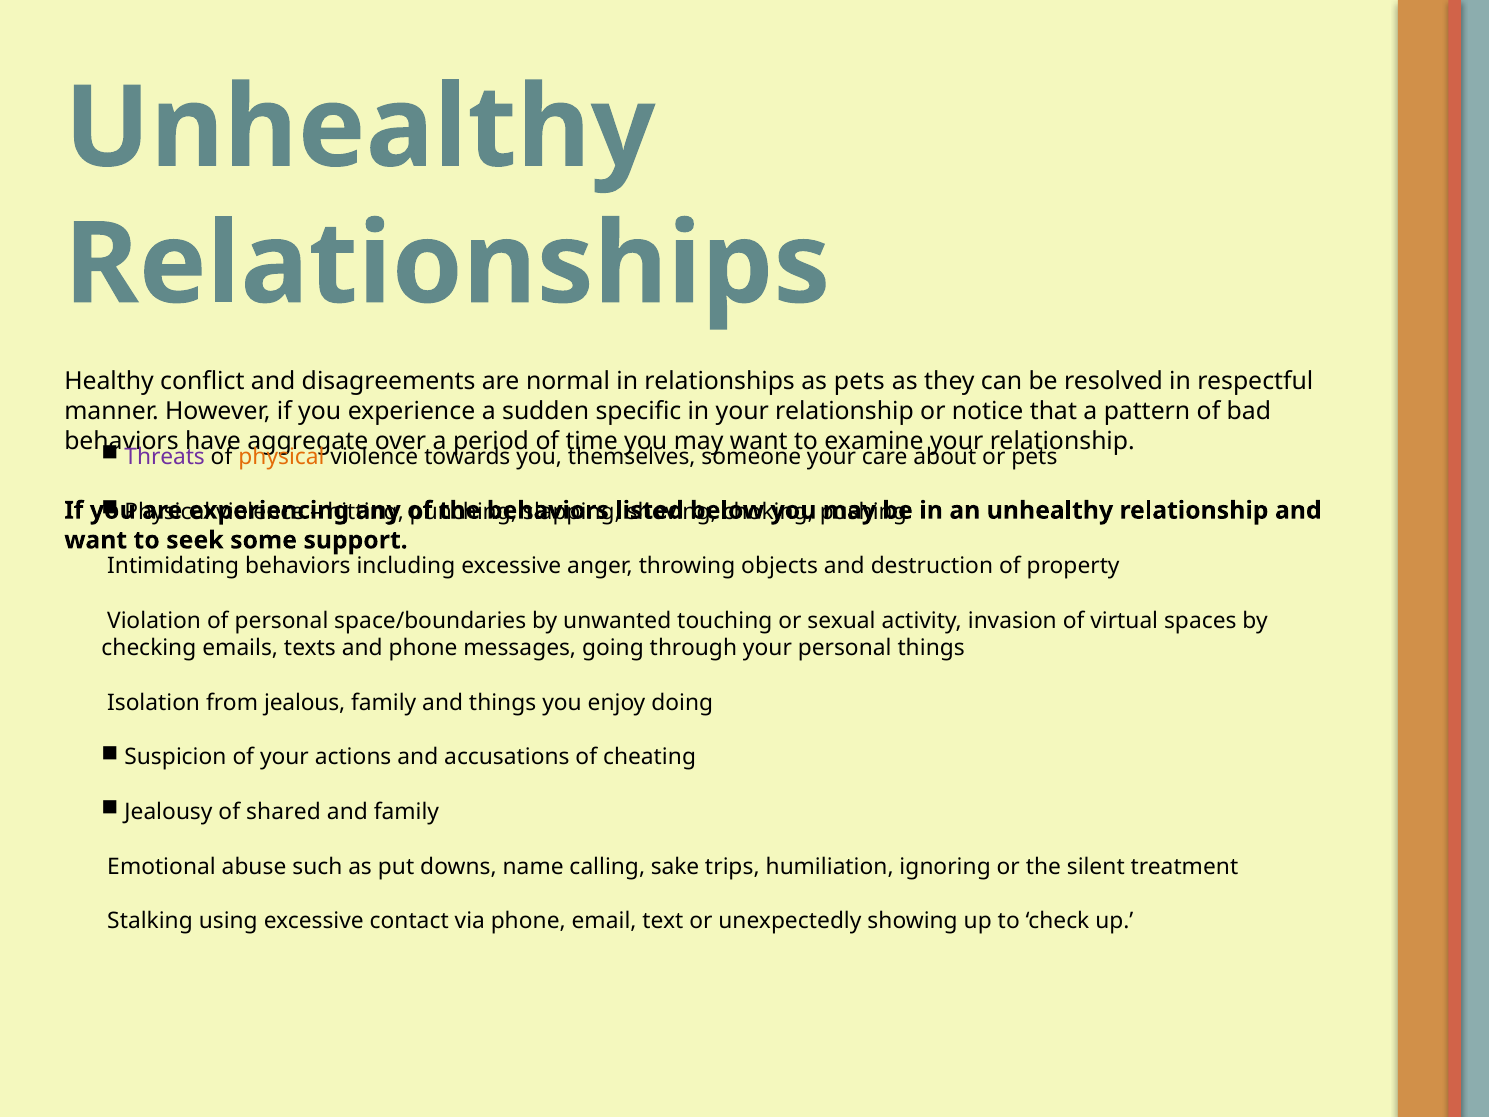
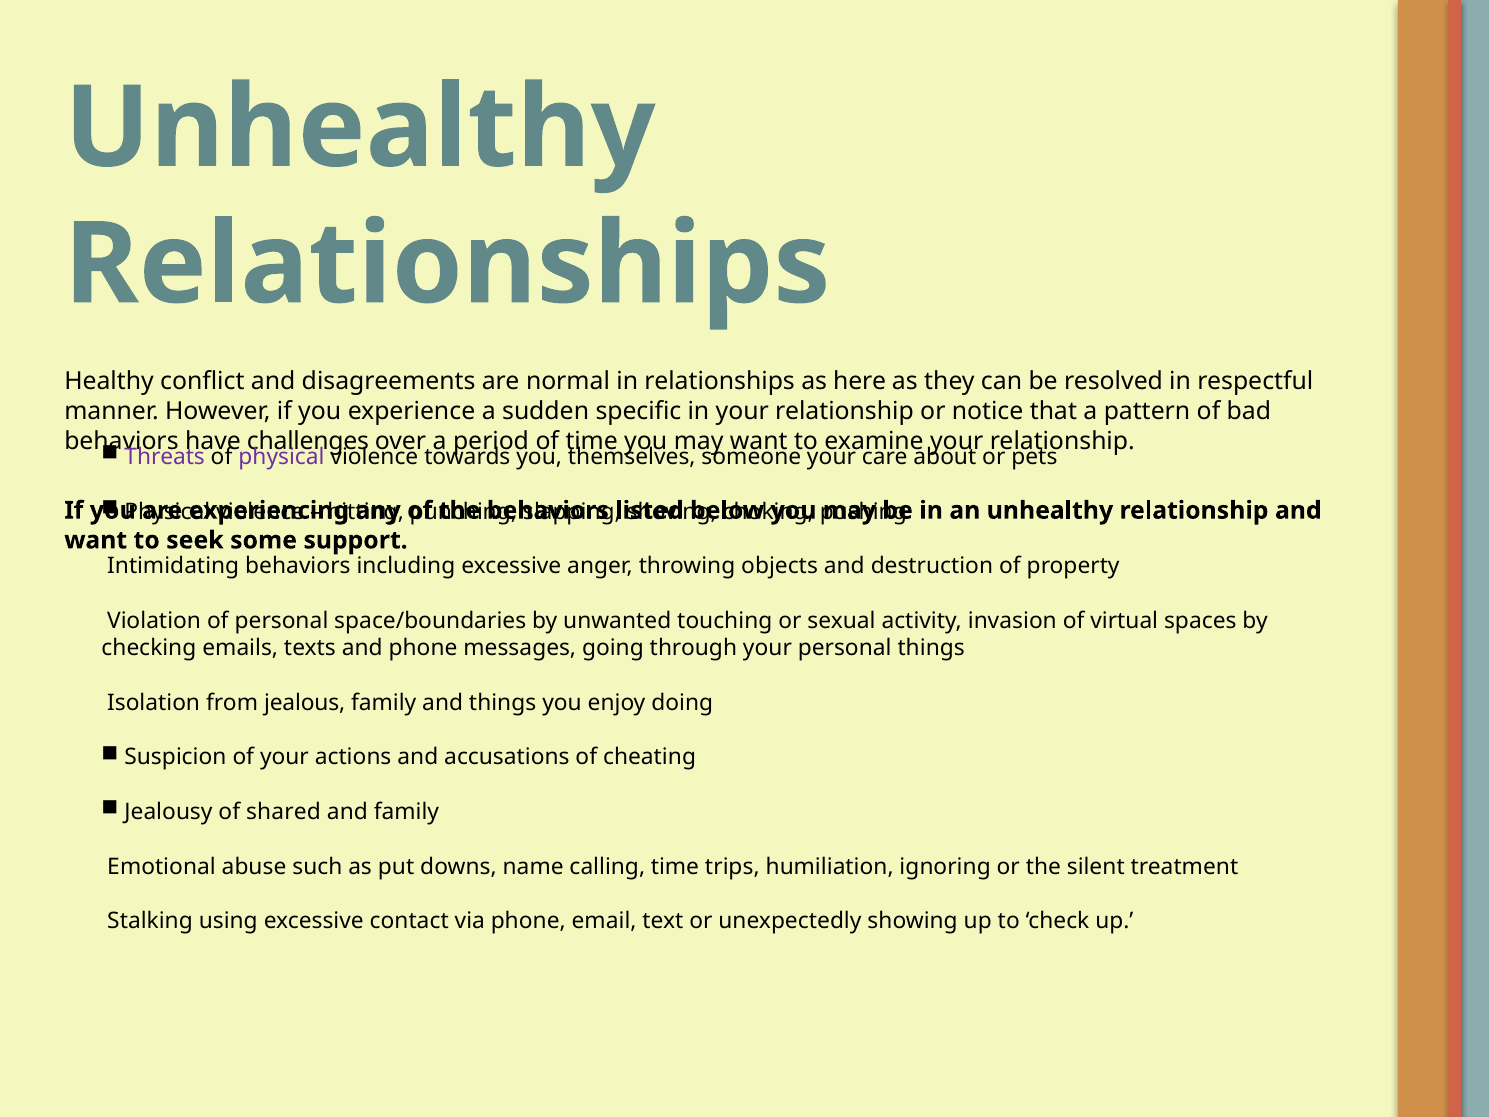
as pets: pets -> here (860, 381)
aggregate: aggregate -> challenges (308, 441)
physical colour: orange -> purple (282, 457)
calling sake: sake -> time (675, 867)
